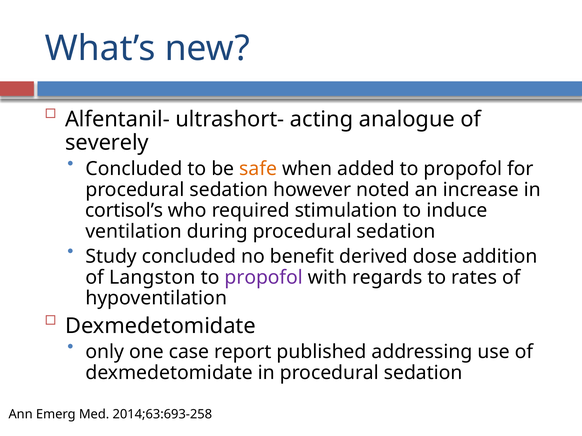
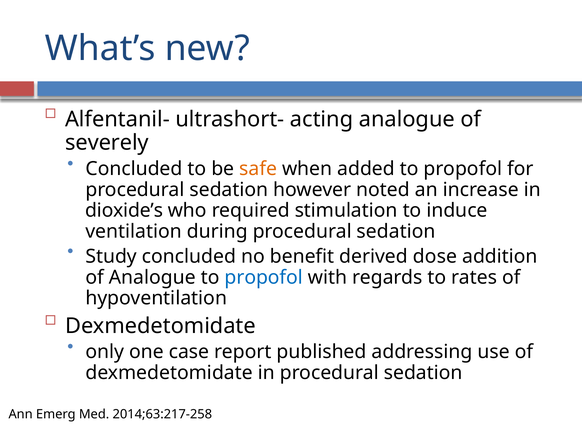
cortisol’s: cortisol’s -> dioxide’s (124, 211)
of Langston: Langston -> Analogue (152, 278)
propofol colour: purple -> blue (264, 278)
2014;63:693-258: 2014;63:693-258 -> 2014;63:217-258 (162, 415)
